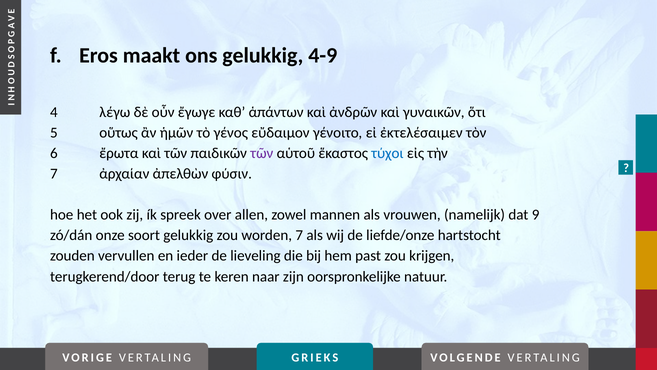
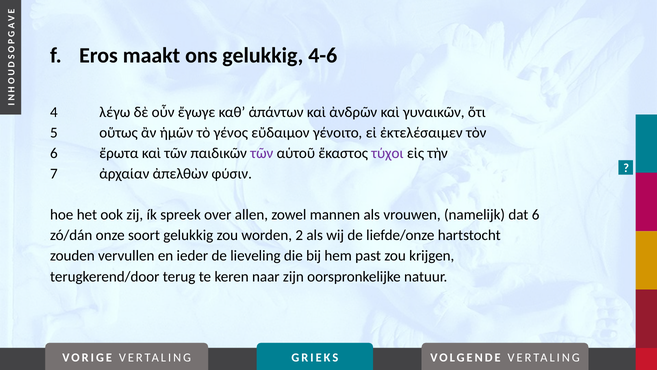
4-9: 4-9 -> 4-6 (323, 55)
τύχοι colour: blue -> purple (387, 153)
dat 9: 9 -> 6 (536, 215)
worden 7: 7 -> 2 (299, 235)
